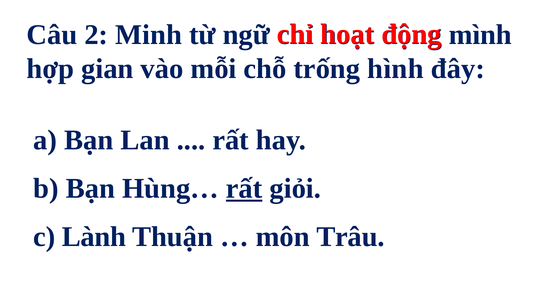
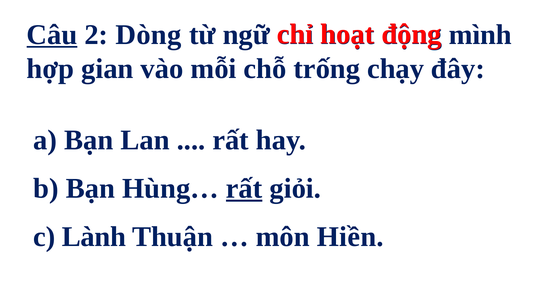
Câu underline: none -> present (52, 35)
Minh: Minh -> Dòng (148, 35)
hình: hình -> chạy (396, 69)
Trâu: Trâu -> Hiền (350, 237)
